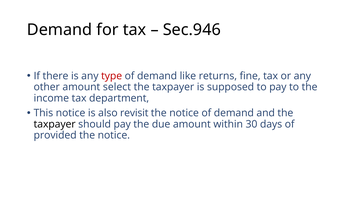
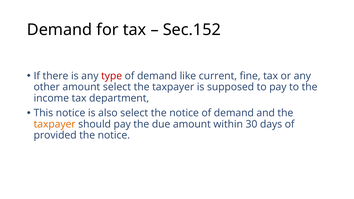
Sec.946: Sec.946 -> Sec.152 (192, 30)
returns: returns -> current (218, 76)
also revisit: revisit -> select (134, 113)
taxpayer colour: black -> orange (55, 124)
